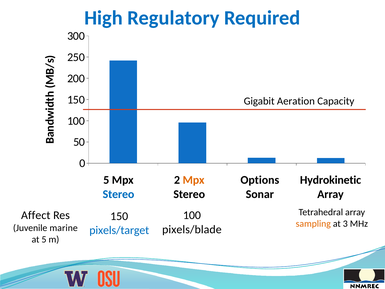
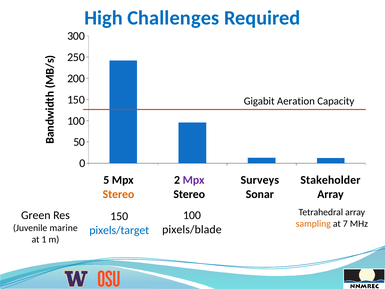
Regulatory: Regulatory -> Challenges (173, 18)
Mpx colour: orange -> purple (194, 180)
Options: Options -> Surveys (260, 180)
Hydrokinetic: Hydrokinetic -> Stakeholder (330, 180)
Stereo colour: blue -> orange (118, 194)
Affect: Affect -> Green (36, 215)
3: 3 -> 7 (345, 223)
at 5: 5 -> 1 (44, 239)
